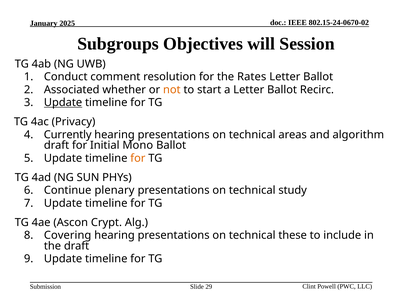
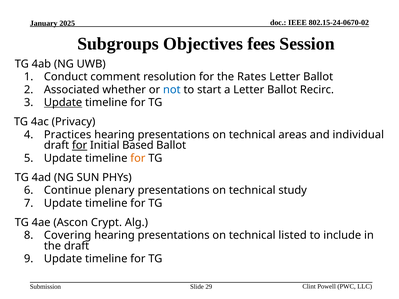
will: will -> fees (261, 44)
not colour: orange -> blue (172, 90)
Currently: Currently -> Practices (68, 135)
algorithm: algorithm -> individual (358, 135)
for underline: none -> present (80, 145)
Mono: Mono -> Based (138, 145)
these: these -> listed (293, 235)
